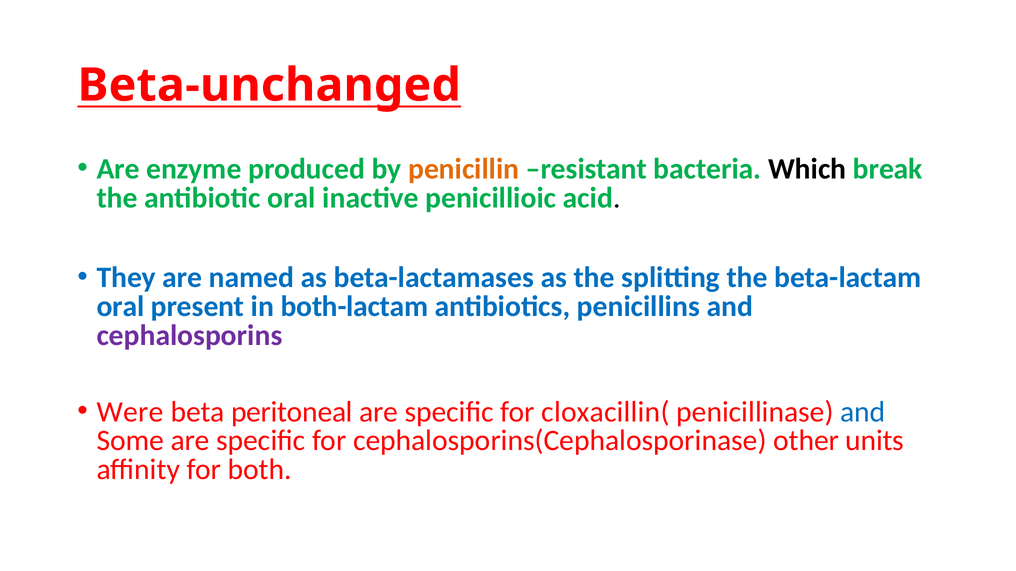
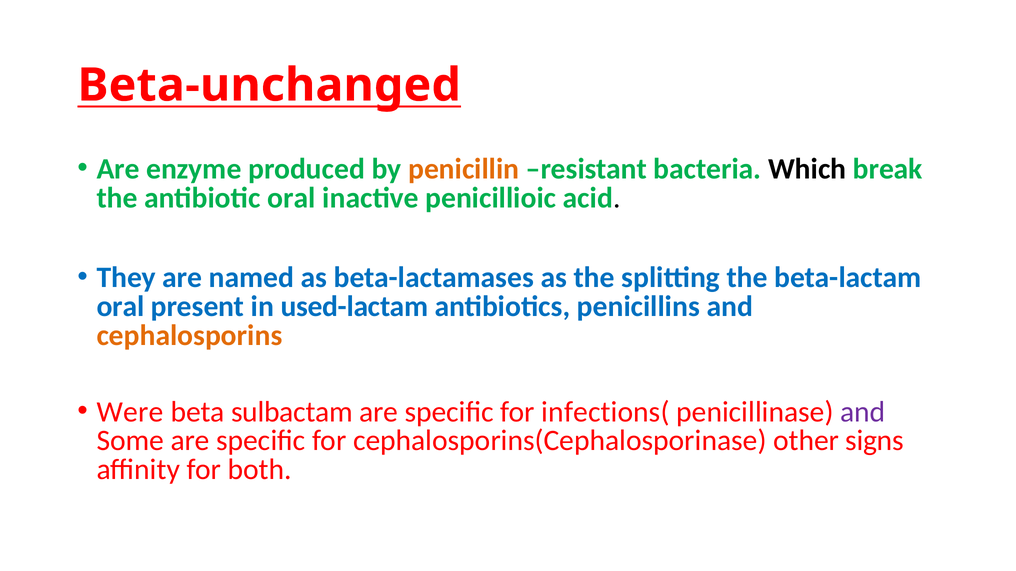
both-lactam: both-lactam -> used-lactam (355, 307)
cephalosporins colour: purple -> orange (189, 336)
peritoneal: peritoneal -> sulbactam (292, 412)
cloxacillin(: cloxacillin( -> infections( (606, 412)
and colour: blue -> purple (863, 412)
units: units -> signs (875, 441)
